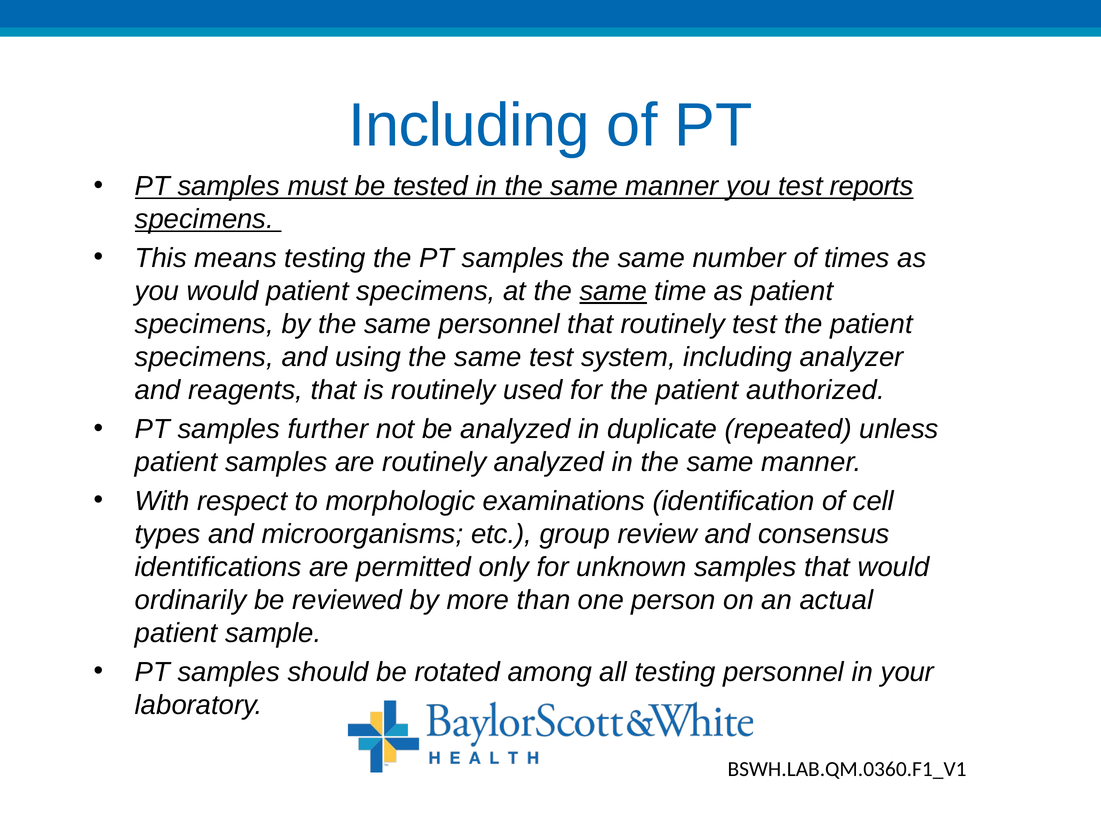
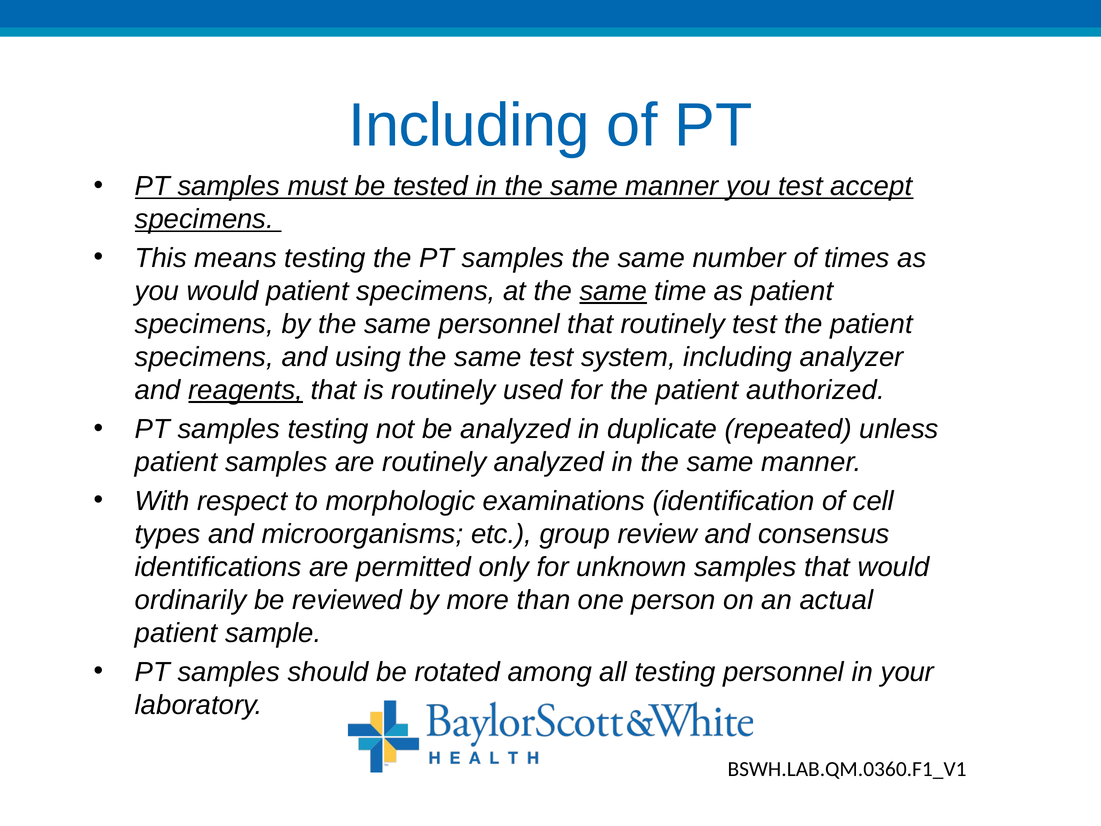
reports: reports -> accept (871, 186)
reagents underline: none -> present (246, 390)
samples further: further -> testing (328, 429)
